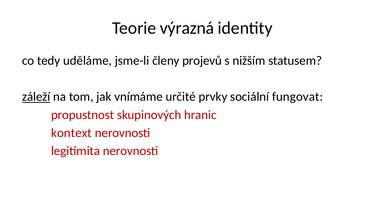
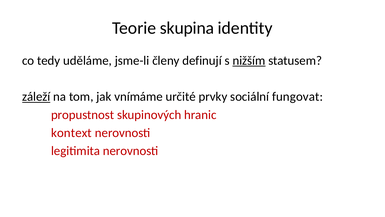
výrazná: výrazná -> skupina (187, 28)
projevů: projevů -> definují (202, 61)
nižším underline: none -> present (249, 61)
